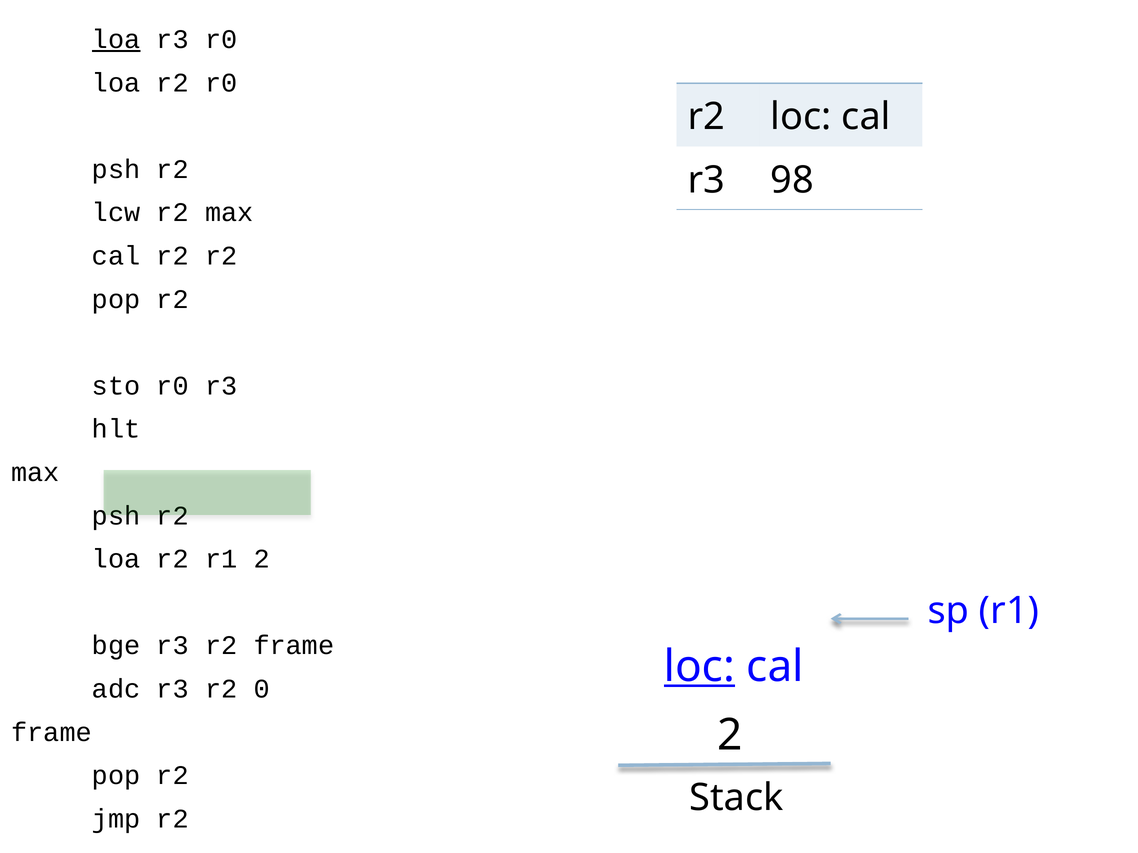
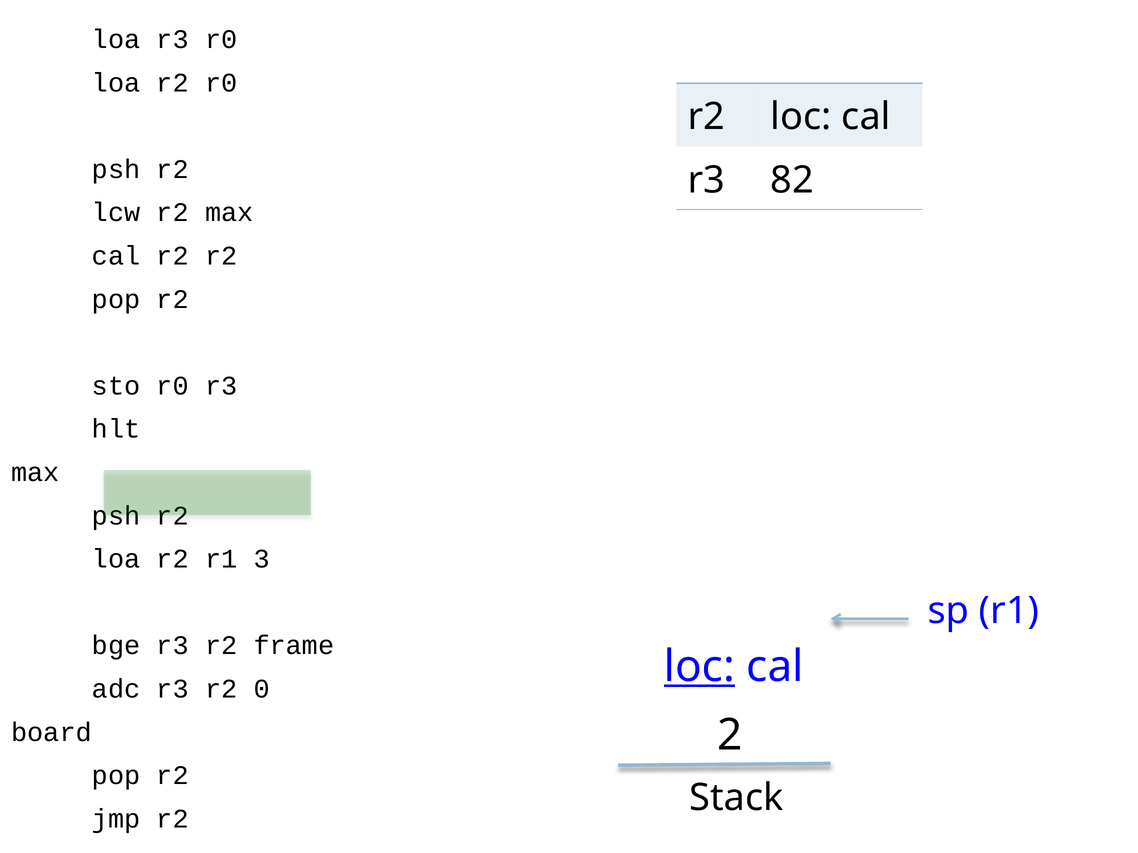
loa underline: present -> none (116, 39)
98: 98 -> 82 (792, 180)
r2 r1 2: 2 -> 3 (262, 559)
frame: frame -> board (52, 733)
